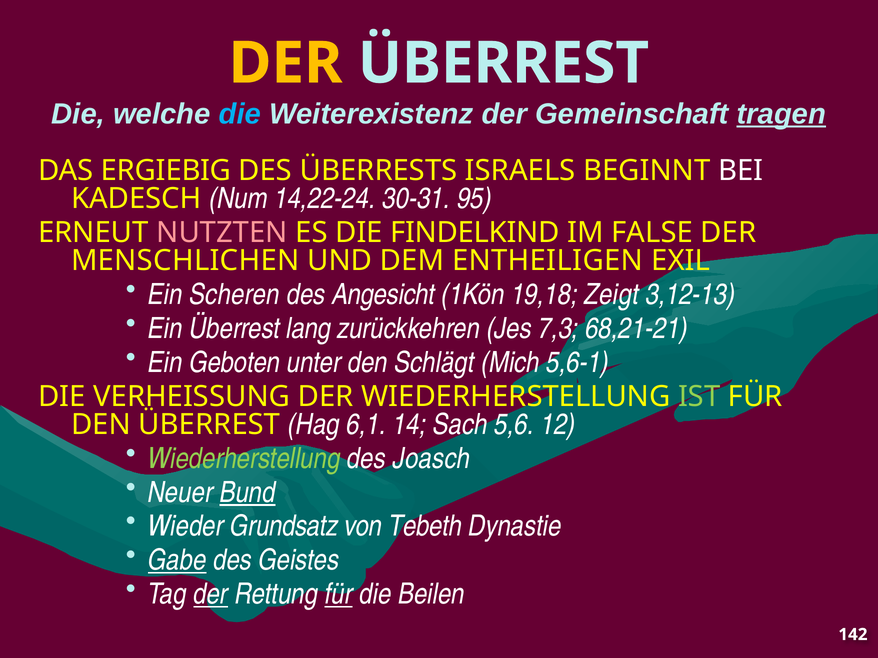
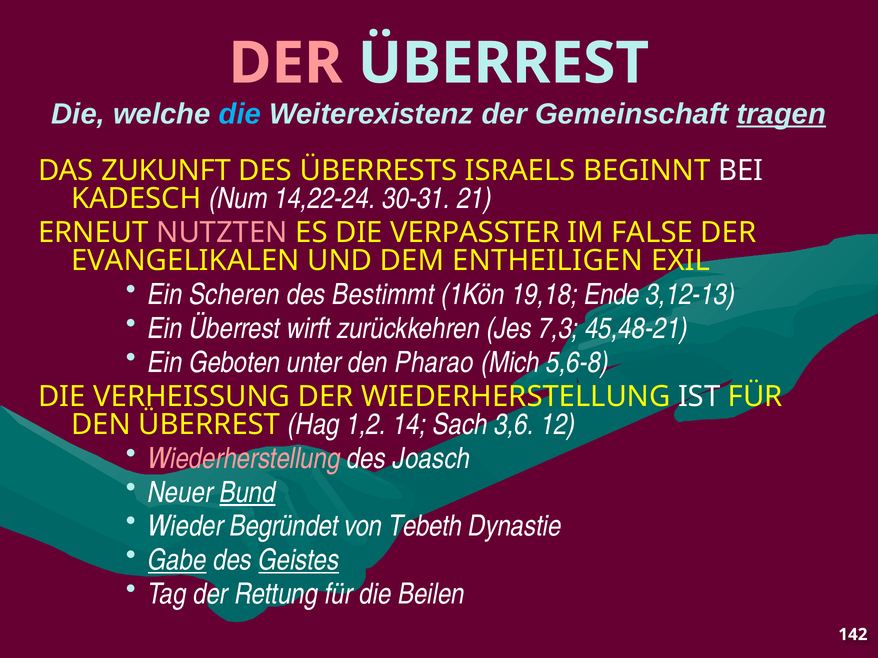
DER colour: yellow -> pink (286, 63)
ERGIEBIG: ERGIEBIG -> ZUKUNFT (166, 171)
95: 95 -> 21 (474, 199)
FINDELKIND: FINDELKIND -> VERPASSTER (475, 233)
MENSCHLICHEN: MENSCHLICHEN -> EVANGELIKALEN (185, 261)
Angesicht: Angesicht -> Bestimmt (383, 295)
Zeigt: Zeigt -> Ende (612, 295)
lang: lang -> wirft (309, 329)
68,21-21: 68,21-21 -> 45,48-21 (636, 329)
Schlägt: Schlägt -> Pharao (434, 363)
5,6-1: 5,6-1 -> 5,6-8 (578, 363)
IST colour: light green -> white (699, 397)
6,1: 6,1 -> 1,2 (366, 425)
5,6: 5,6 -> 3,6 (514, 425)
Wiederherstellung colour: light green -> pink (244, 459)
Grundsatz: Grundsatz -> Begründet (284, 527)
Geistes underline: none -> present (299, 561)
der underline: present -> none (211, 595)
für underline: present -> none (339, 595)
